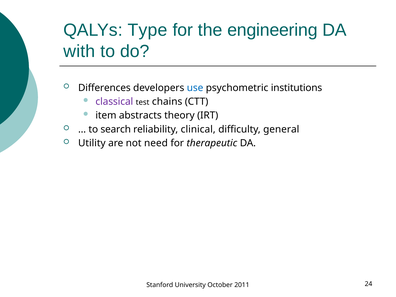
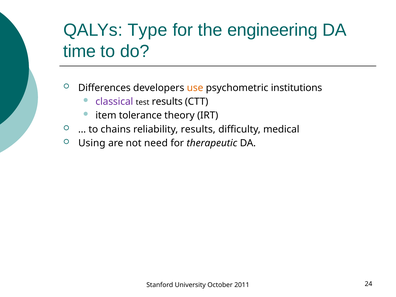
with: with -> time (80, 51)
use colour: blue -> orange (195, 88)
test chains: chains -> results (167, 102)
abstracts: abstracts -> tolerance (140, 115)
search: search -> chains (116, 129)
reliability clinical: clinical -> results (198, 129)
general: general -> medical (281, 129)
Utility: Utility -> Using (92, 143)
